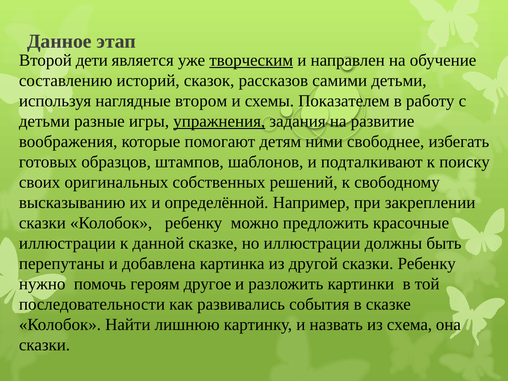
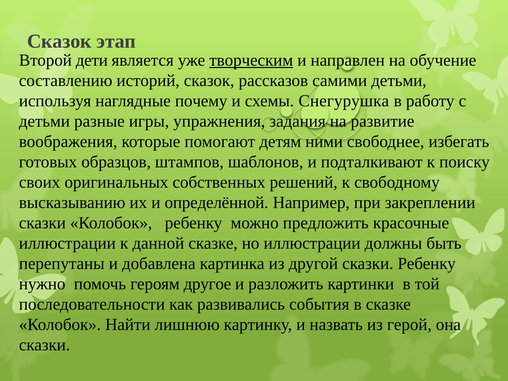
Данное: Данное -> Сказок (59, 41)
втором: втором -> почему (201, 101)
Показателем: Показателем -> Снегурушка (344, 101)
упражнения underline: present -> none (219, 121)
схема: схема -> герой (409, 324)
